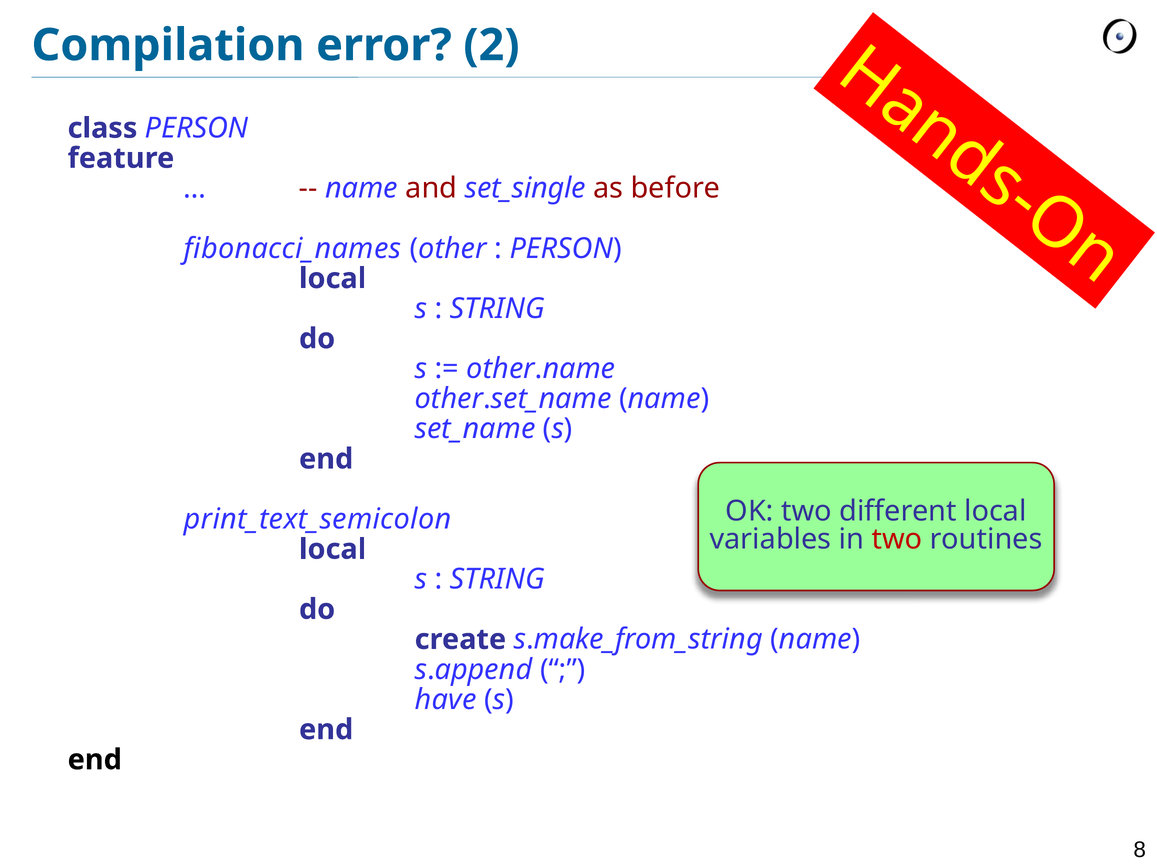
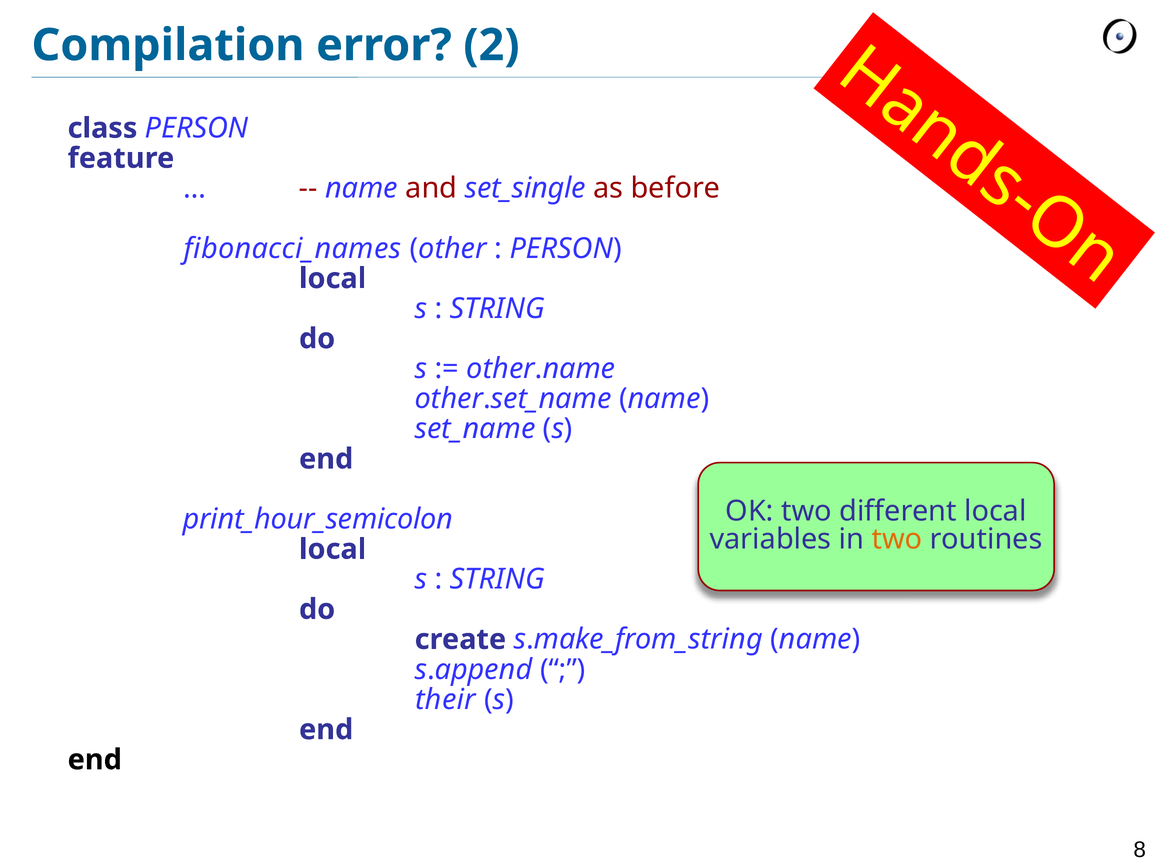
print_text_semicolon: print_text_semicolon -> print_hour_semicolon (318, 519)
two colour: red -> orange (897, 539)
have: have -> their (446, 699)
